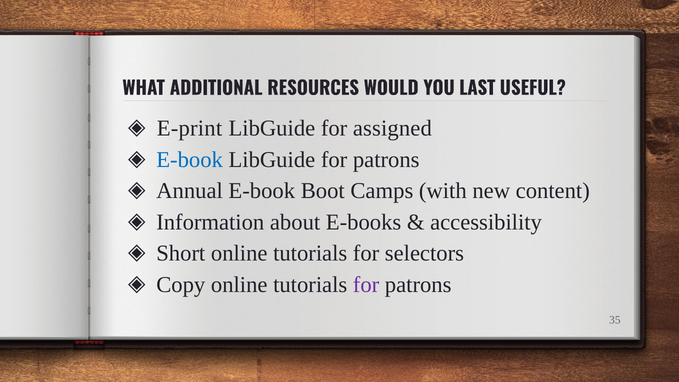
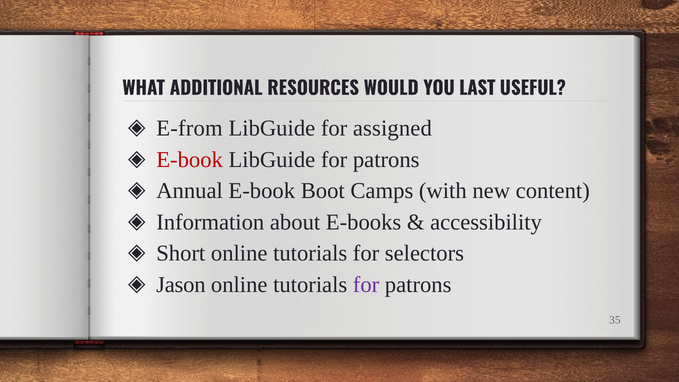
E-print: E-print -> E-from (189, 128)
E-book colour: blue -> red (190, 160)
Copy: Copy -> Jason (181, 285)
